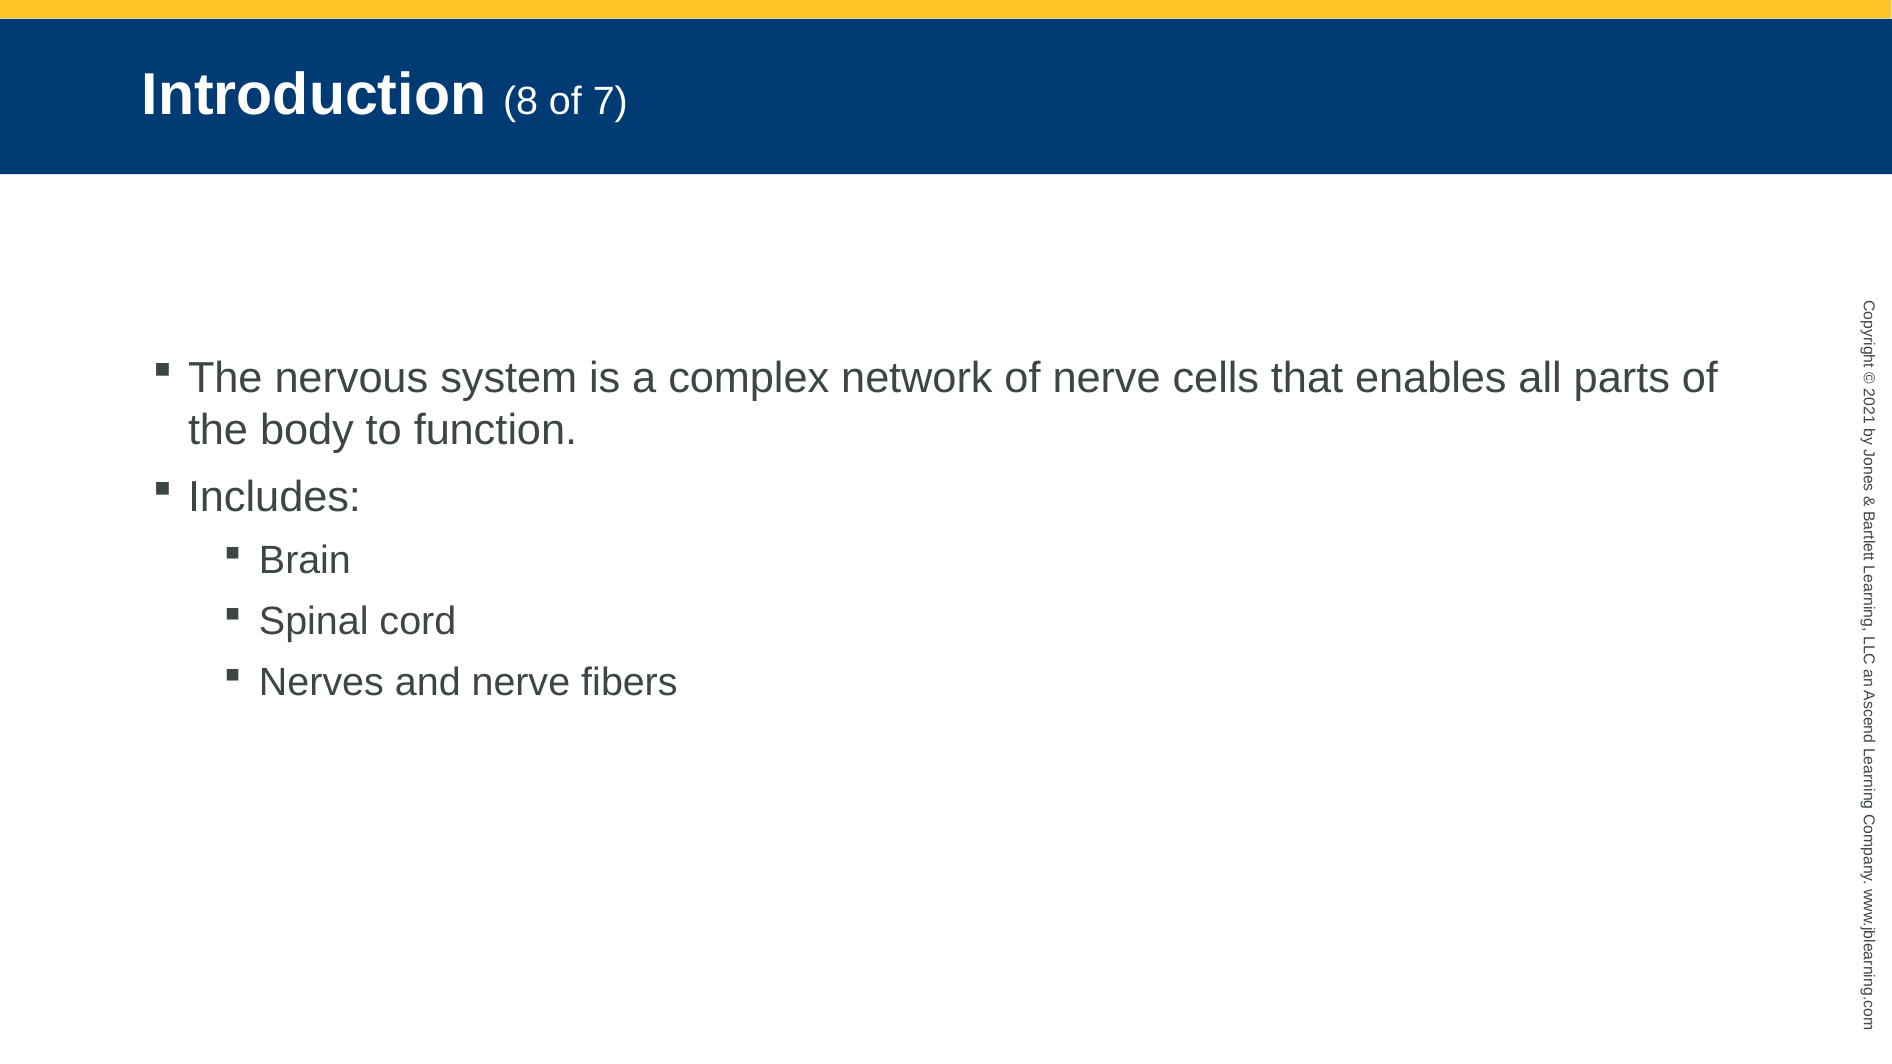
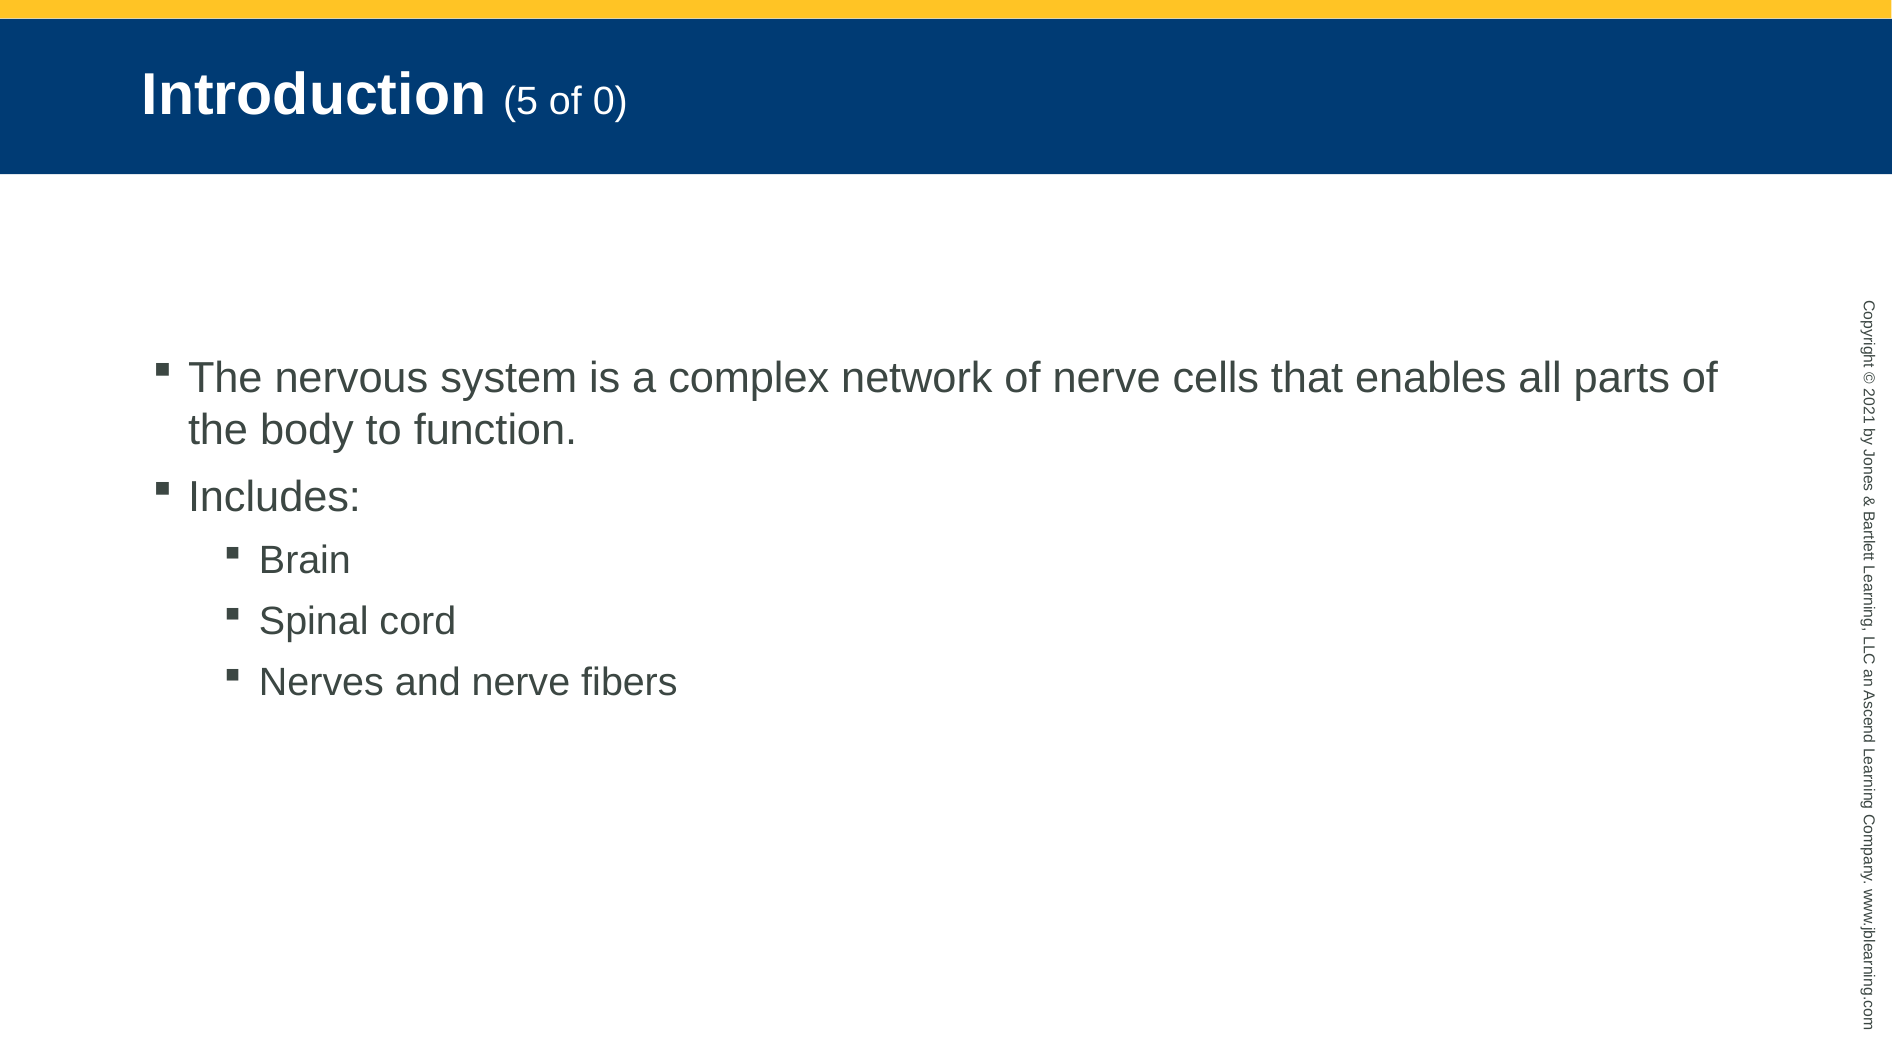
8: 8 -> 5 (521, 102)
of 7: 7 -> 0 (610, 102)
